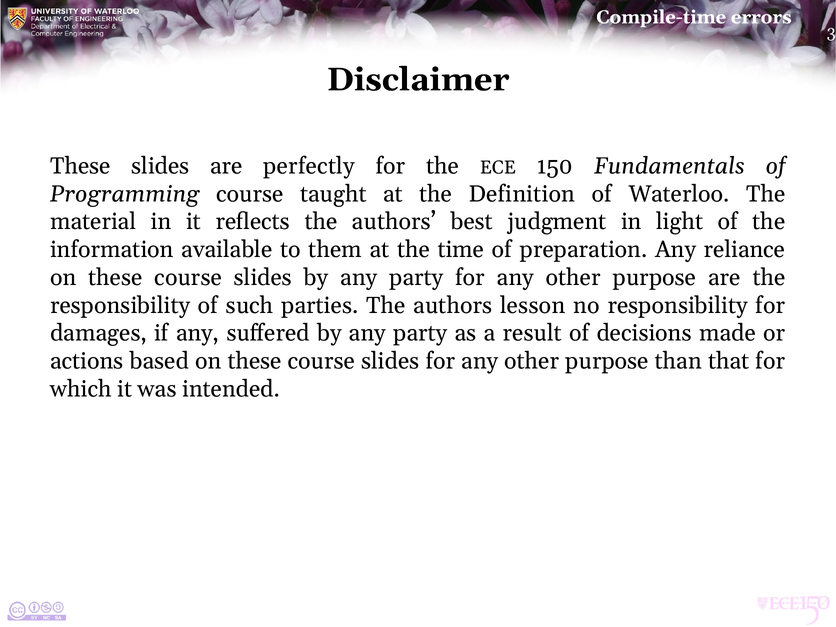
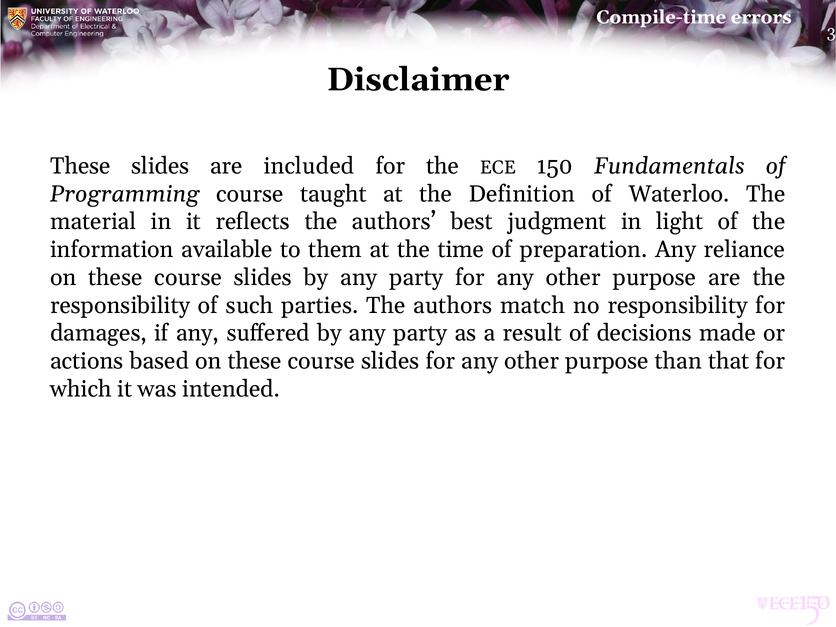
perfectly: perfectly -> included (309, 166)
lesson: lesson -> match (533, 305)
